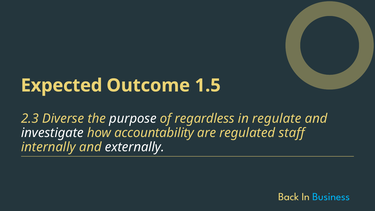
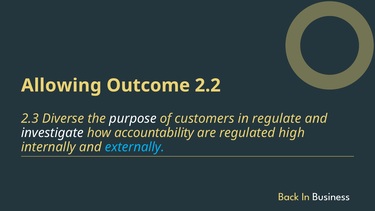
Expected: Expected -> Allowing (61, 85)
1.5: 1.5 -> 2.2 (208, 85)
regardless: regardless -> customers (205, 118)
staff: staff -> high (292, 133)
externally colour: white -> light blue (135, 147)
Business colour: light blue -> white (331, 197)
